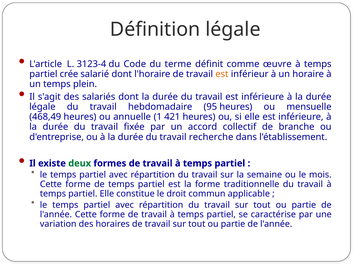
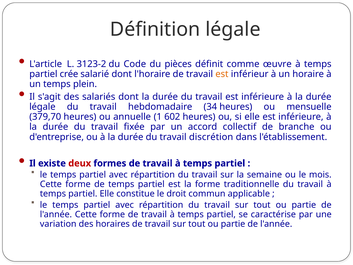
3123-4: 3123-4 -> 3123-2 (91, 64)
terme: terme -> pièces (178, 64)
95: 95 -> 34 (210, 107)
468,49: 468,49 -> 379,70 (45, 117)
421: 421 -> 602 (172, 117)
recherche: recherche -> discrétion (211, 137)
deux colour: green -> red (80, 163)
